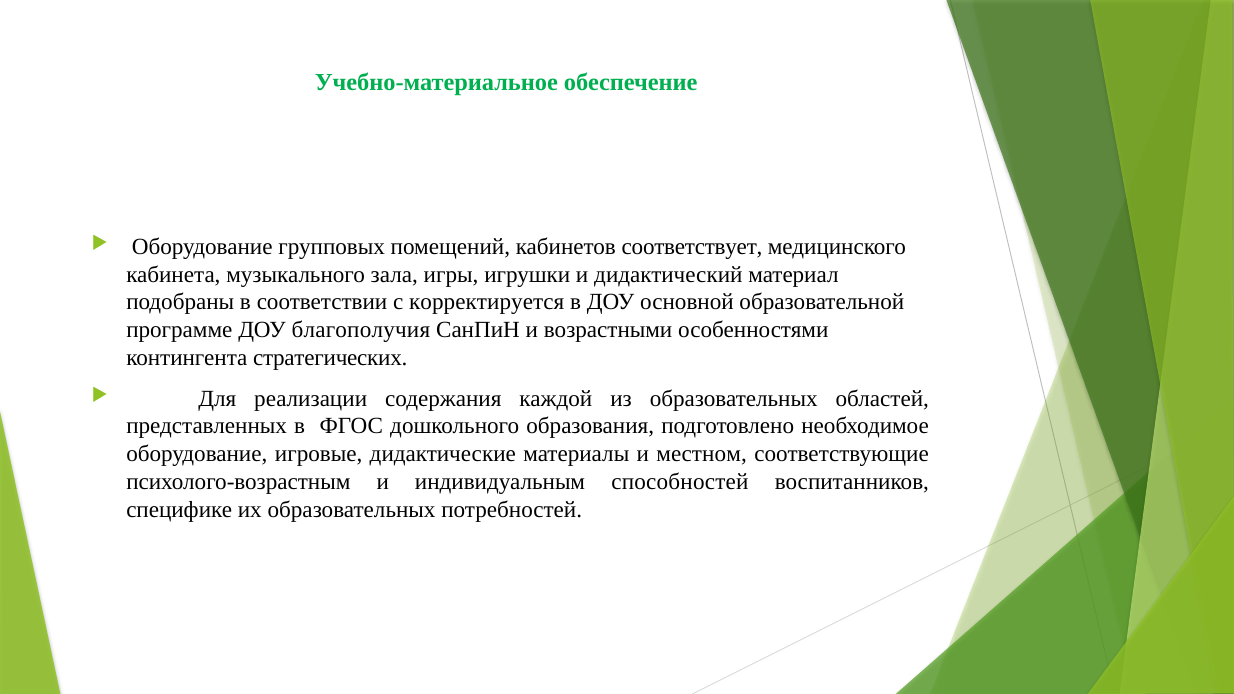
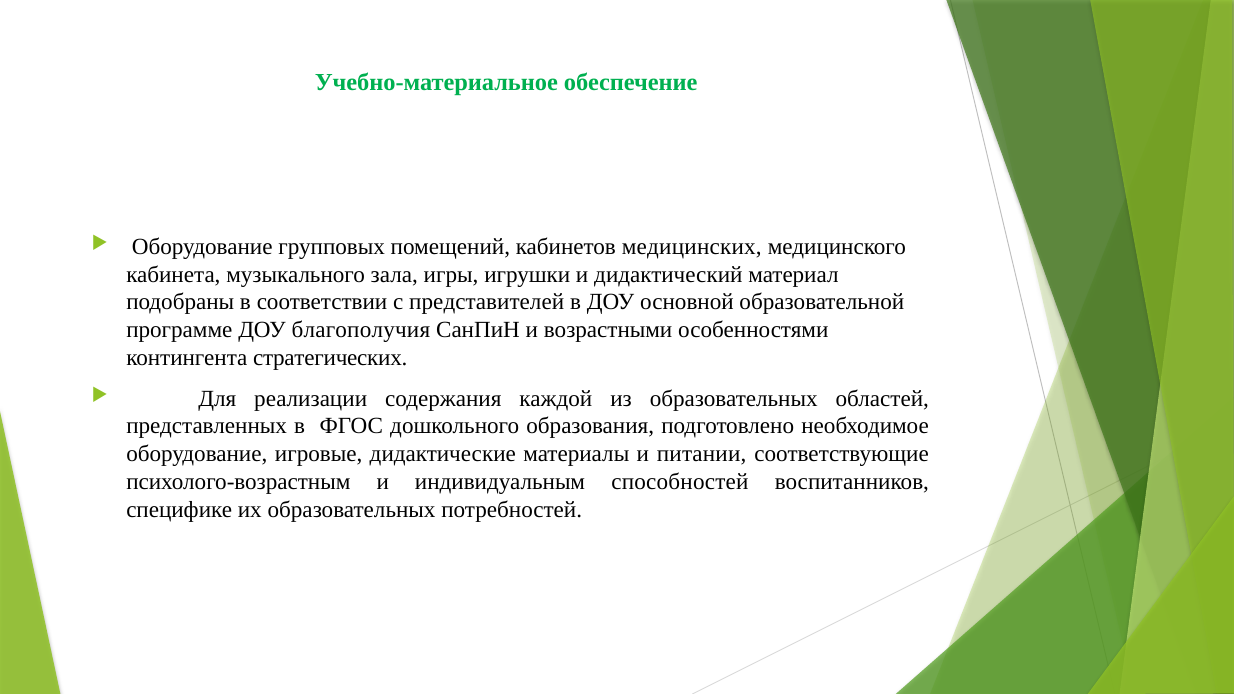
соответствует: соответствует -> медицинских (692, 247)
корректируется: корректируется -> представителей (487, 302)
местном: местном -> питании (702, 454)
